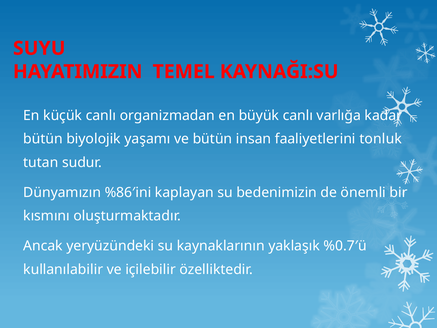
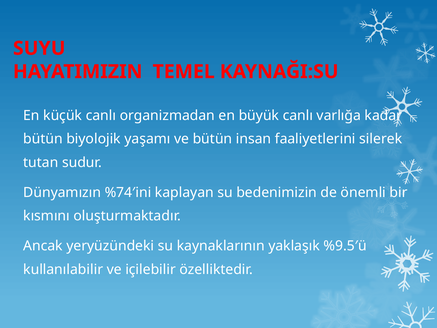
tonluk: tonluk -> silerek (381, 139)
%86′ini: %86′ini -> %74′ini (128, 192)
%0.7′ü: %0.7′ü -> %9.5′ü (345, 246)
